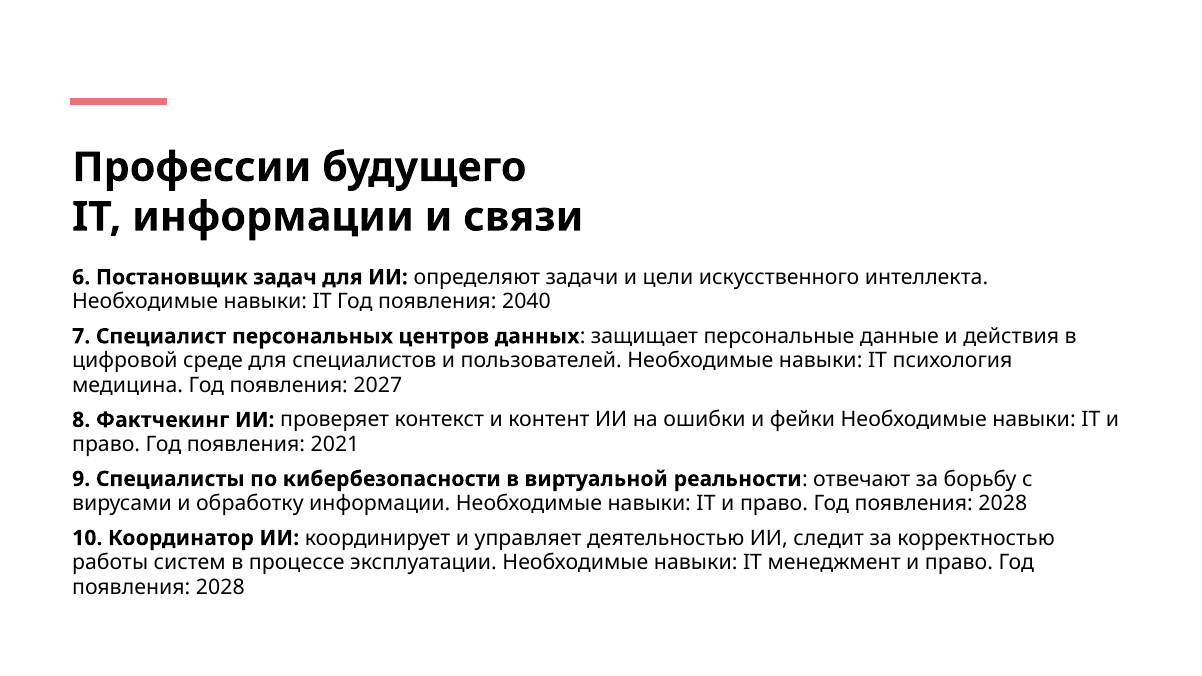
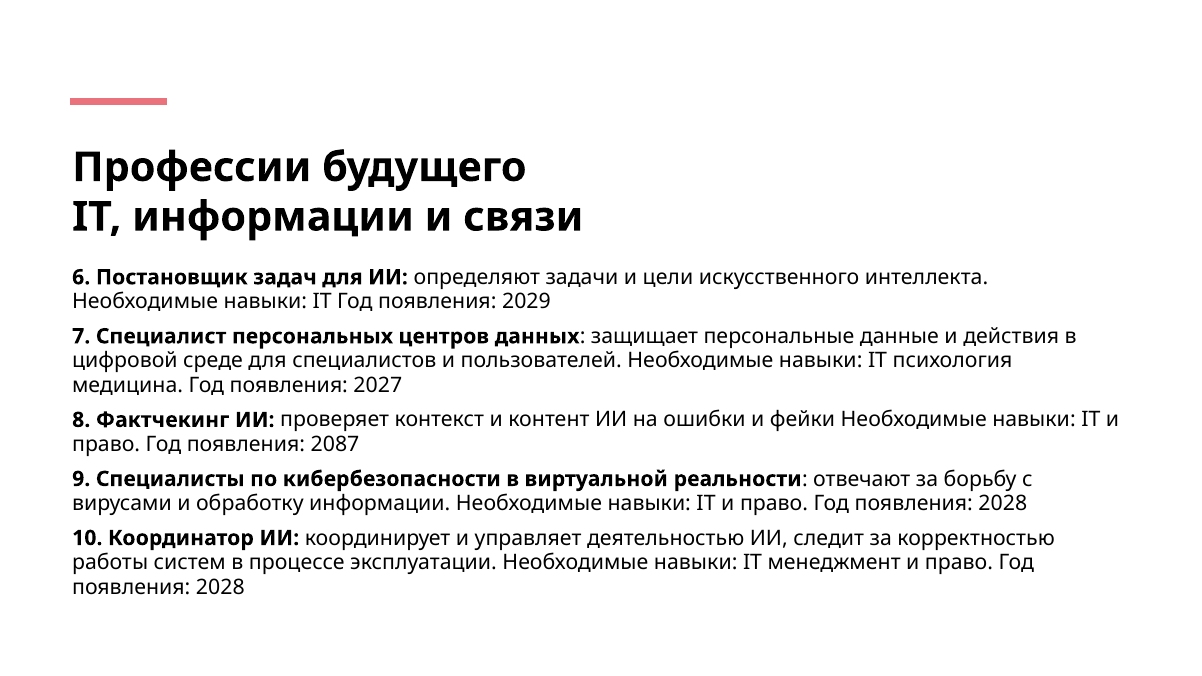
2040: 2040 -> 2029 (526, 302)
2021: 2021 -> 2087 (335, 445)
